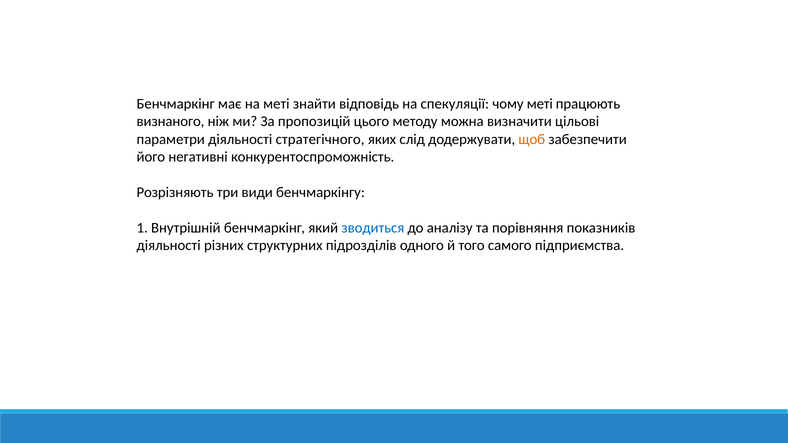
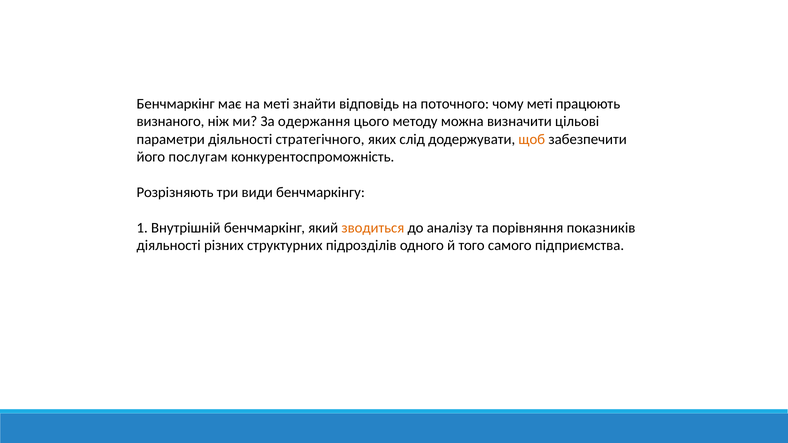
спекуляції: спекуляції -> поточного (455, 104)
пропозицій: пропозицій -> одержання (314, 122)
негативні: негативні -> послугам (198, 157)
зводиться colour: blue -> orange (373, 228)
